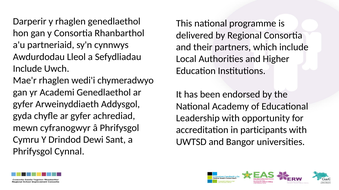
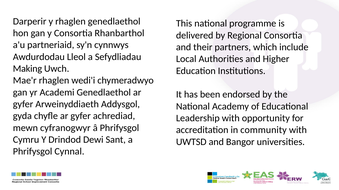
Include: Include -> Making (27, 69)
participants: participants -> community (264, 130)
